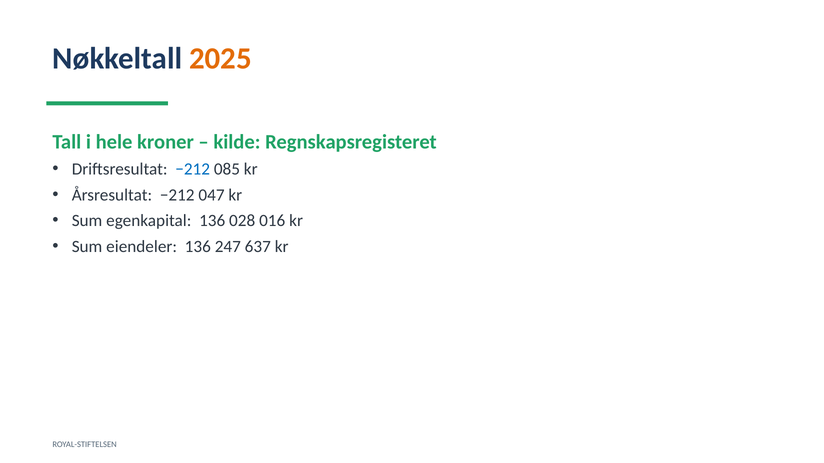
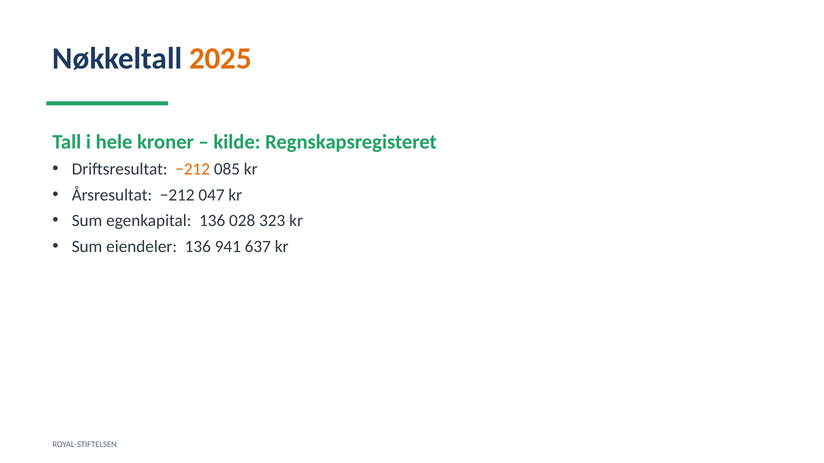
−212 colour: blue -> orange (193, 169)
016: 016 -> 323 (272, 221)
247: 247 -> 941 (228, 247)
